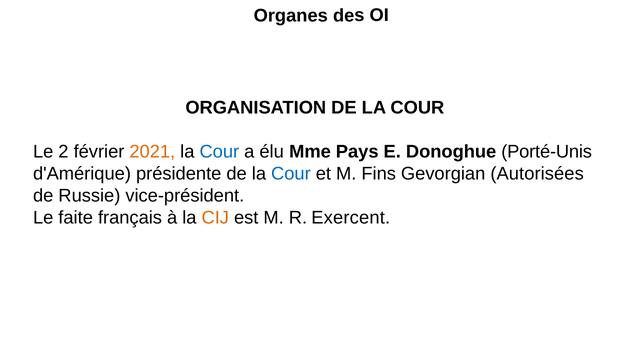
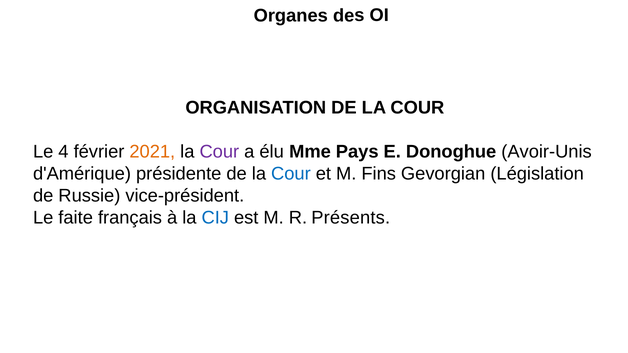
2: 2 -> 4 (63, 152)
Cour colour: blue -> purple (219, 152)
Porté-Unis: Porté-Unis -> Avoir-Unis (547, 152)
Autorisées: Autorisées -> Législation (537, 174)
CIJ colour: orange -> blue (215, 218)
Exercent: Exercent -> Présents (351, 218)
